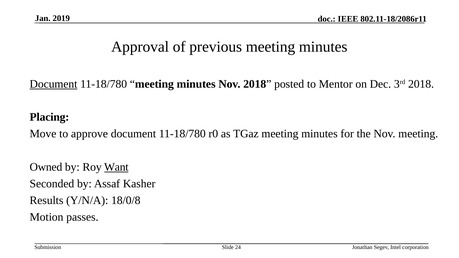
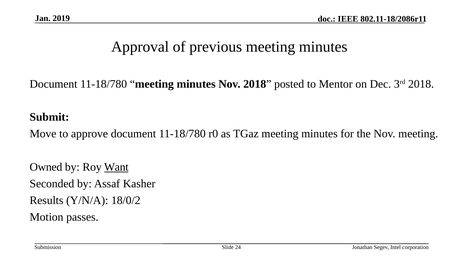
Document underline: present -> none (54, 84)
Placing: Placing -> Submit (49, 117)
18/0/8: 18/0/8 -> 18/0/2 (126, 201)
